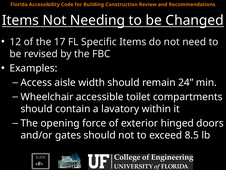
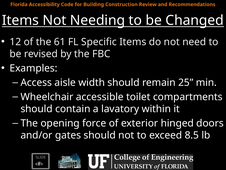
17: 17 -> 61 (60, 42)
24: 24 -> 25 (186, 82)
